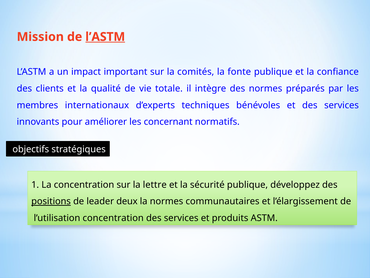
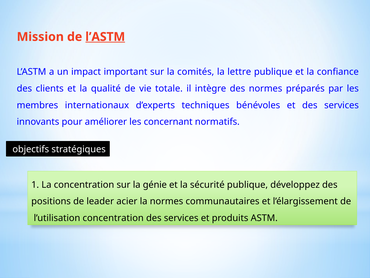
fonte: fonte -> lettre (239, 72)
lettre: lettre -> génie (155, 184)
positions underline: present -> none (51, 201)
deux: deux -> acier (127, 201)
